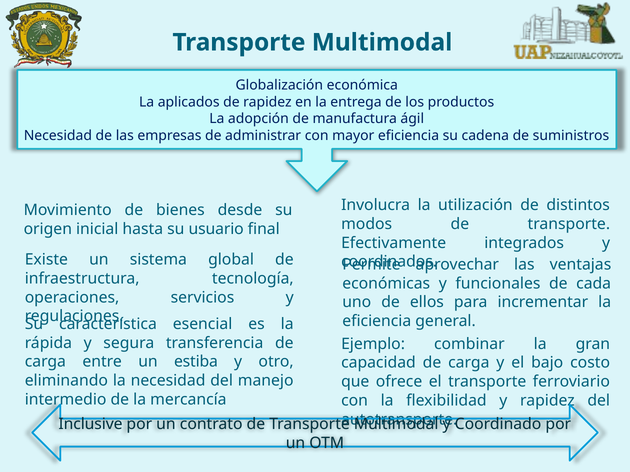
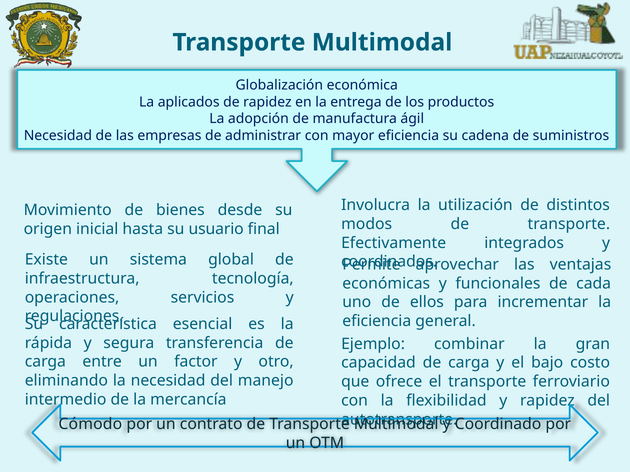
estiba: estiba -> factor (196, 362)
Inclusive: Inclusive -> Cómodo (90, 425)
